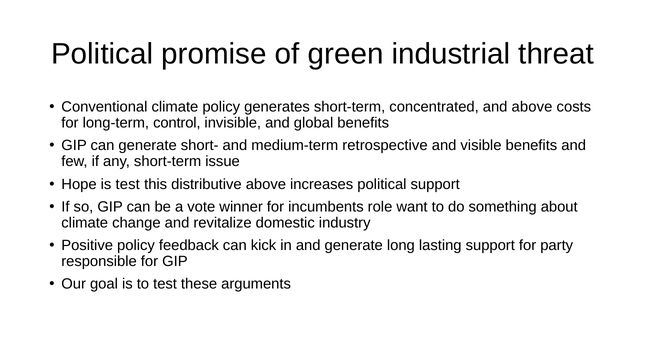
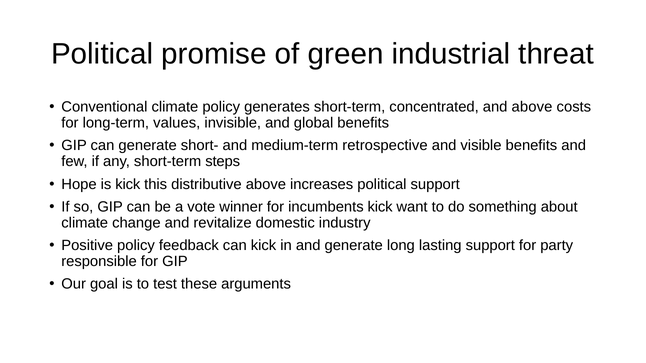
control: control -> values (177, 123)
issue: issue -> steps (223, 162)
is test: test -> kick (128, 184)
incumbents role: role -> kick (380, 207)
